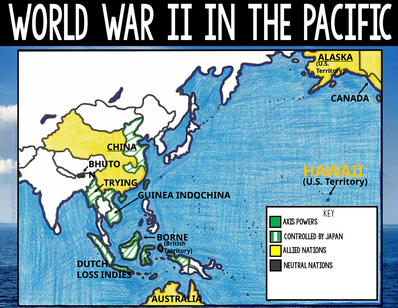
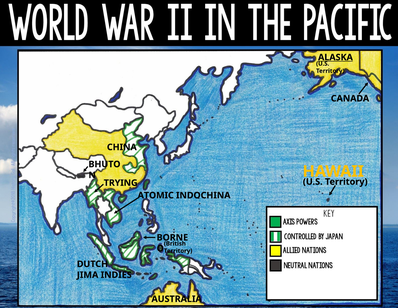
CHINA underline: present -> none (122, 147)
GUINEA: GUINEA -> ATOMIC (156, 195)
LOSS: LOSS -> JIMA (88, 275)
